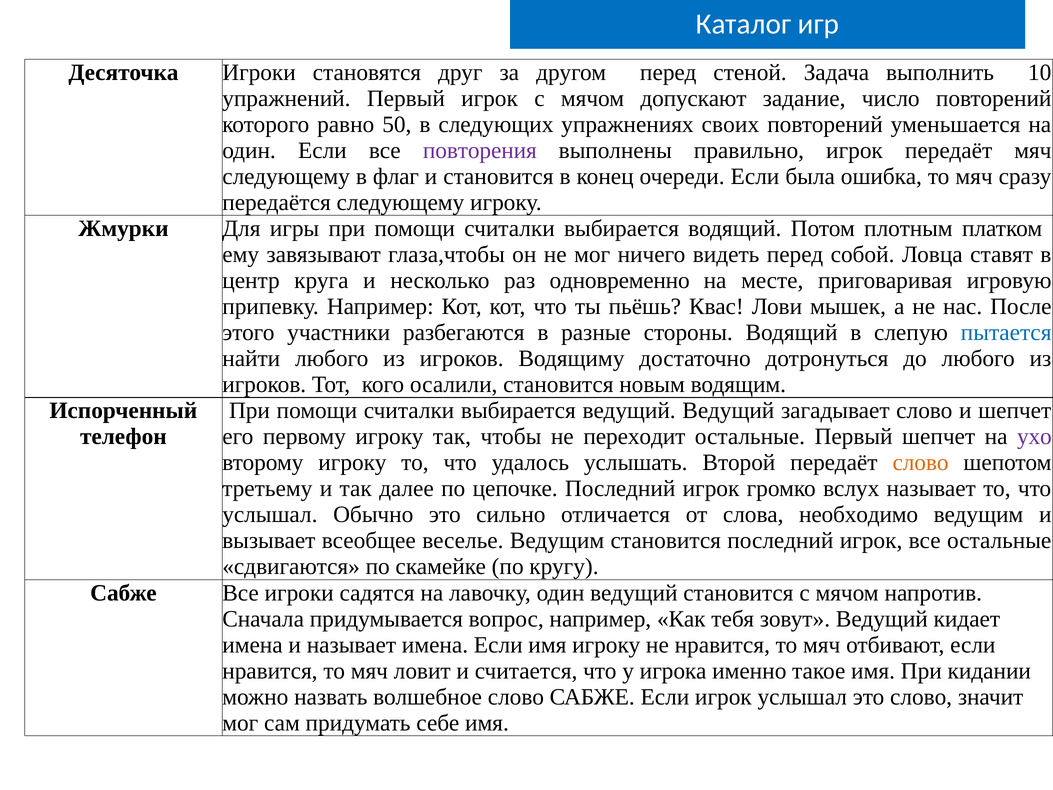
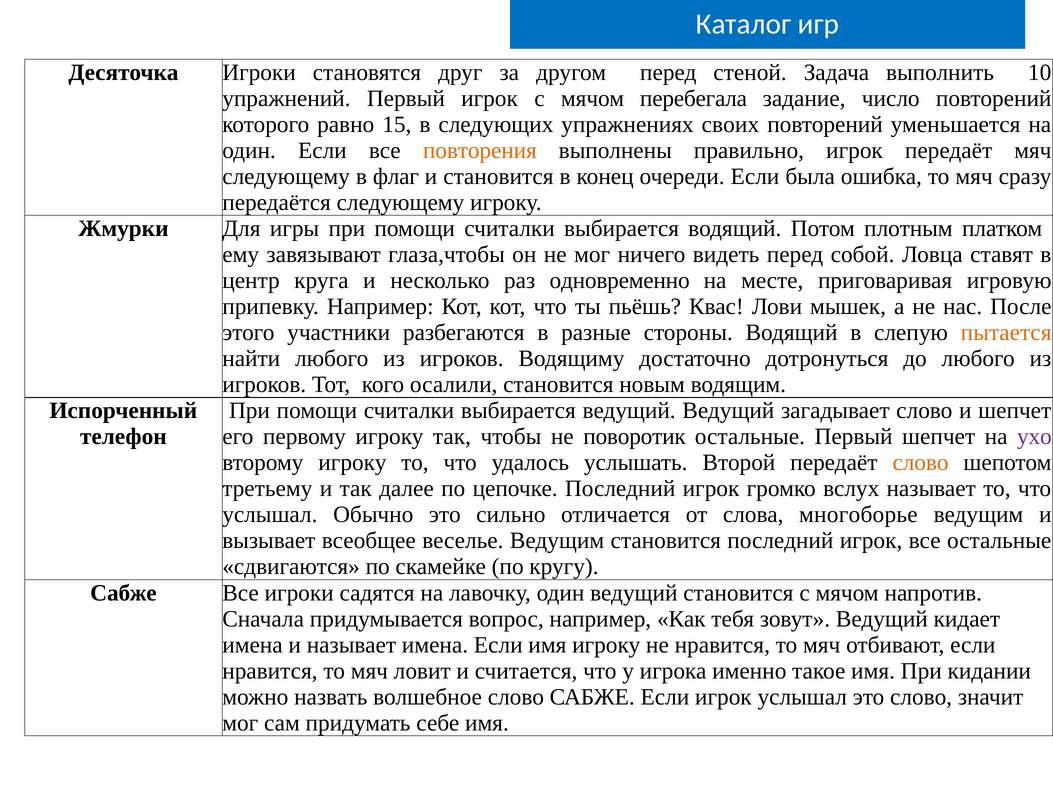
допускают: допускают -> перебегала (693, 98)
50: 50 -> 15 (397, 124)
повторения colour: purple -> orange (480, 150)
пытается colour: blue -> orange (1006, 332)
переходит: переходит -> поворотик (635, 437)
необходимо: необходимо -> многоборье (858, 515)
